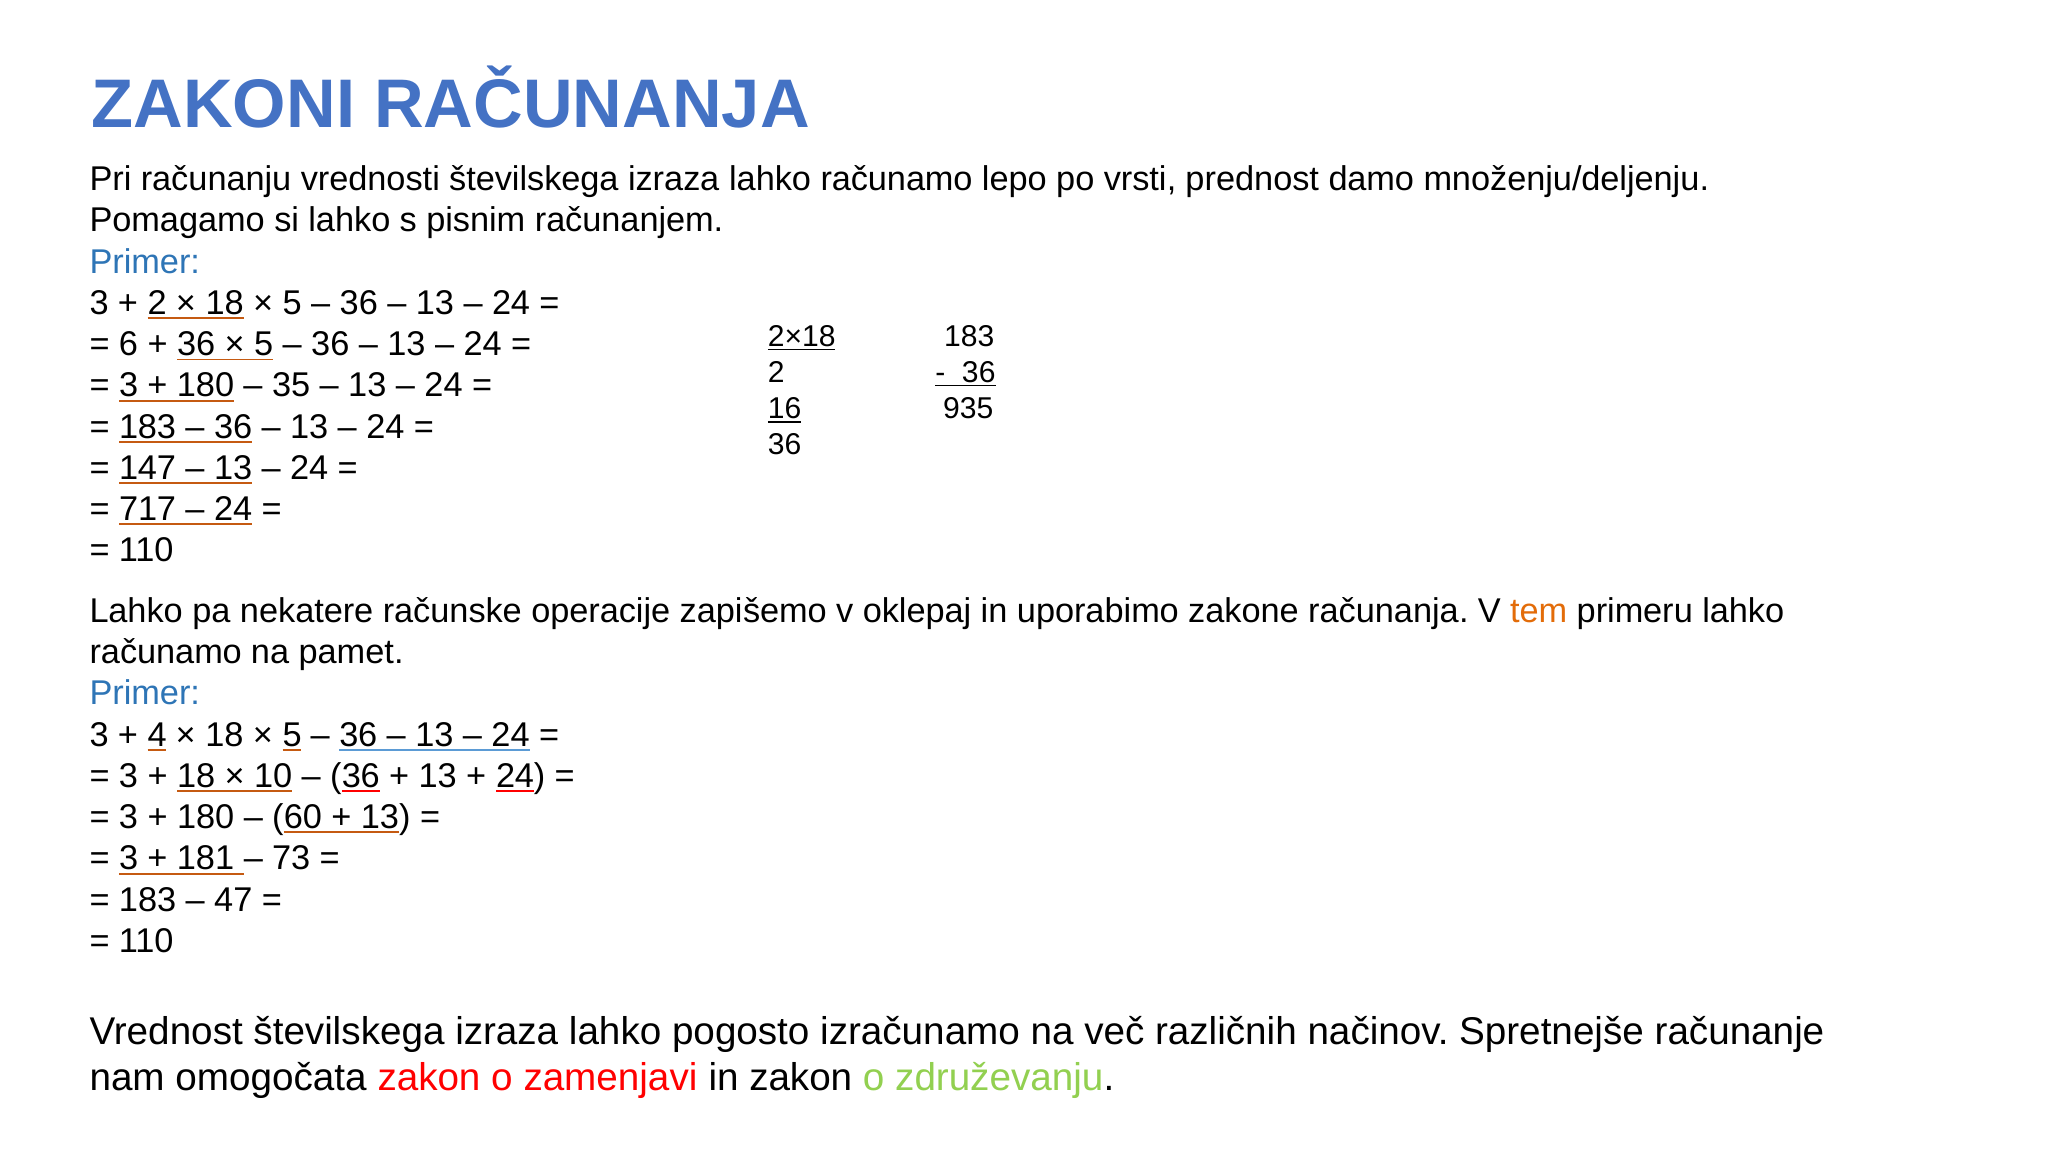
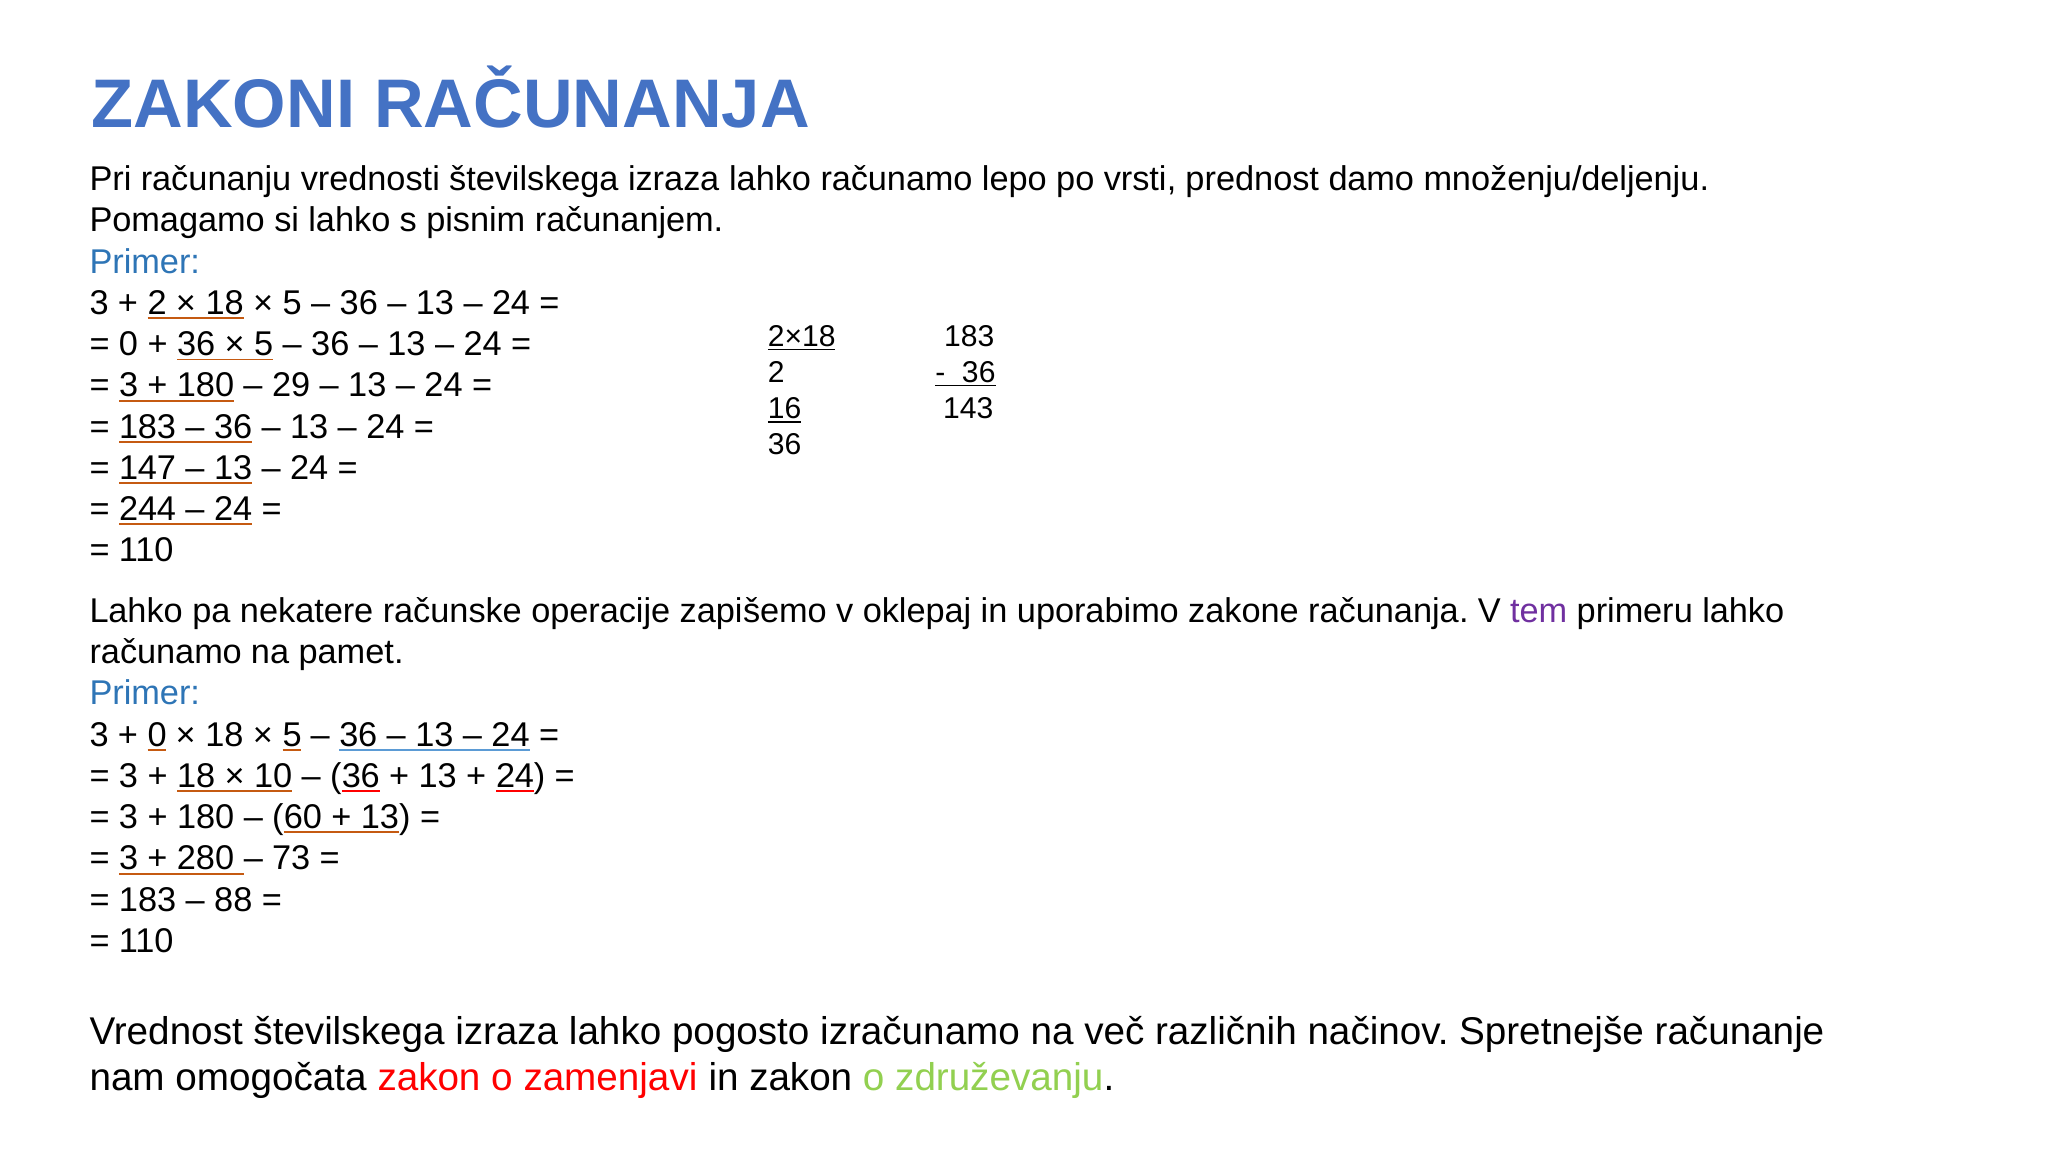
6: 6 -> 0 (129, 344)
35: 35 -> 29 (291, 385)
935: 935 -> 143 (968, 408)
717: 717 -> 244 (148, 509)
tem colour: orange -> purple (1539, 611)
4: 4 -> 0 (157, 735)
181: 181 -> 280 (206, 858)
47: 47 -> 88 (233, 900)
